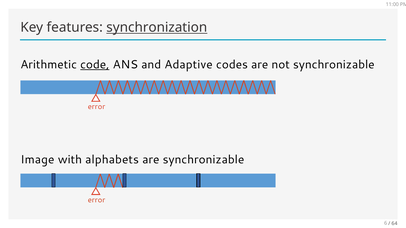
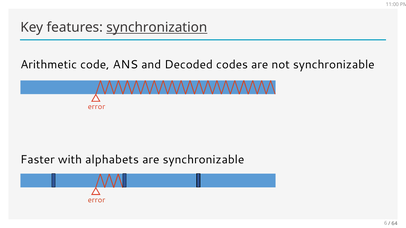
code underline: present -> none (95, 65)
Adaptive: Adaptive -> Decoded (189, 65)
Image: Image -> Faster (37, 160)
